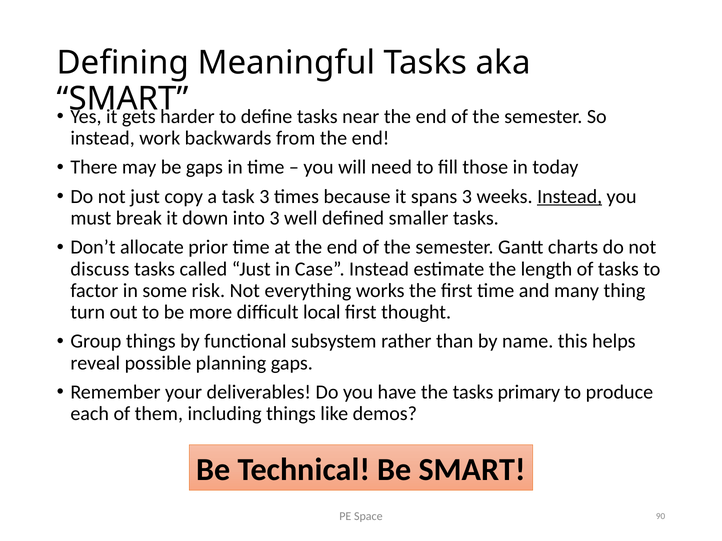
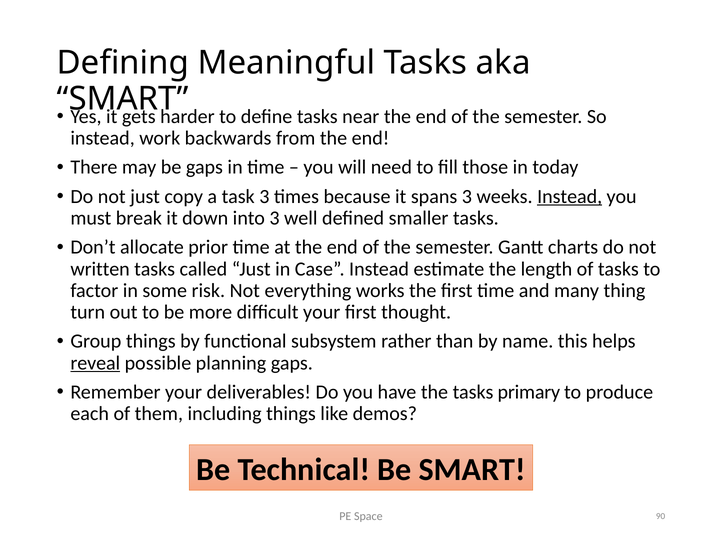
discuss: discuss -> written (100, 269)
difficult local: local -> your (322, 312)
reveal underline: none -> present (95, 363)
